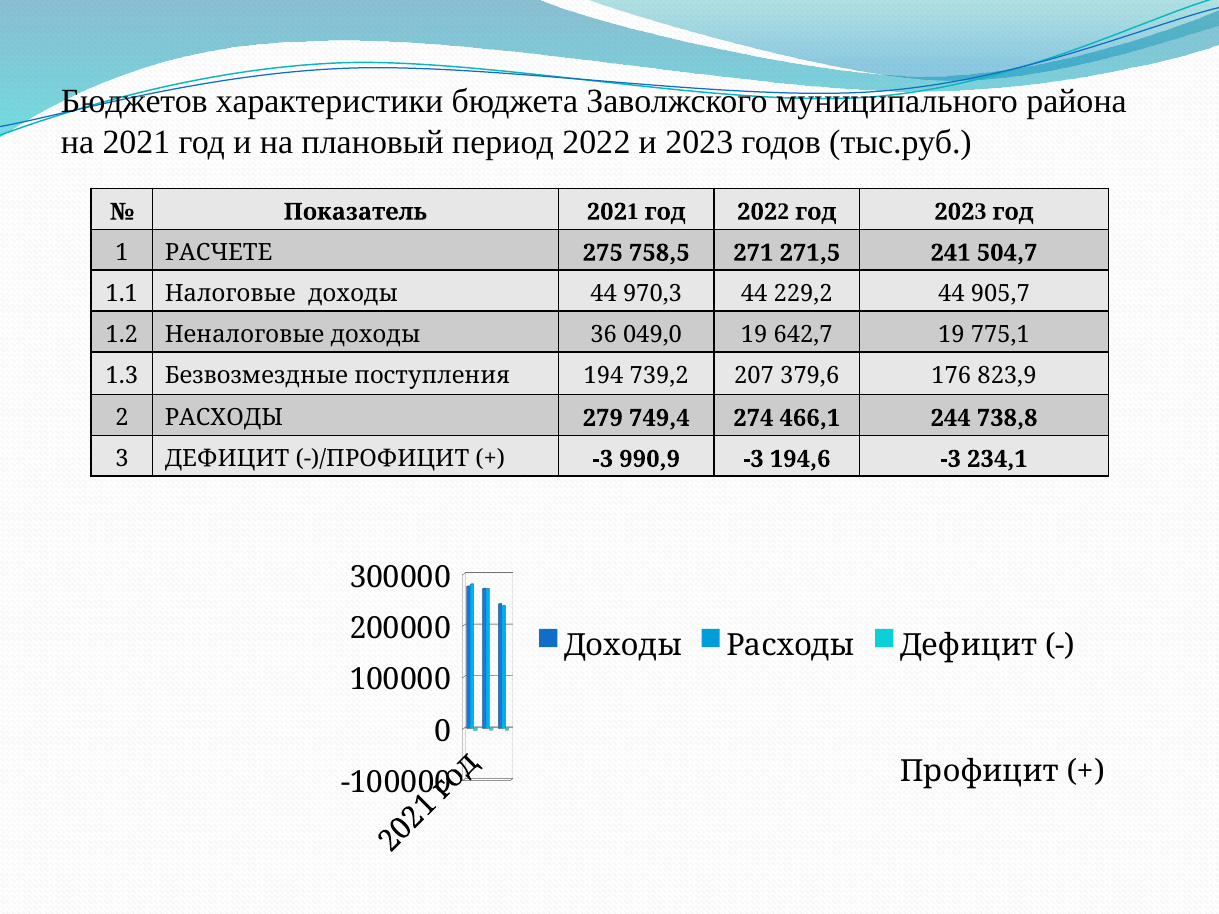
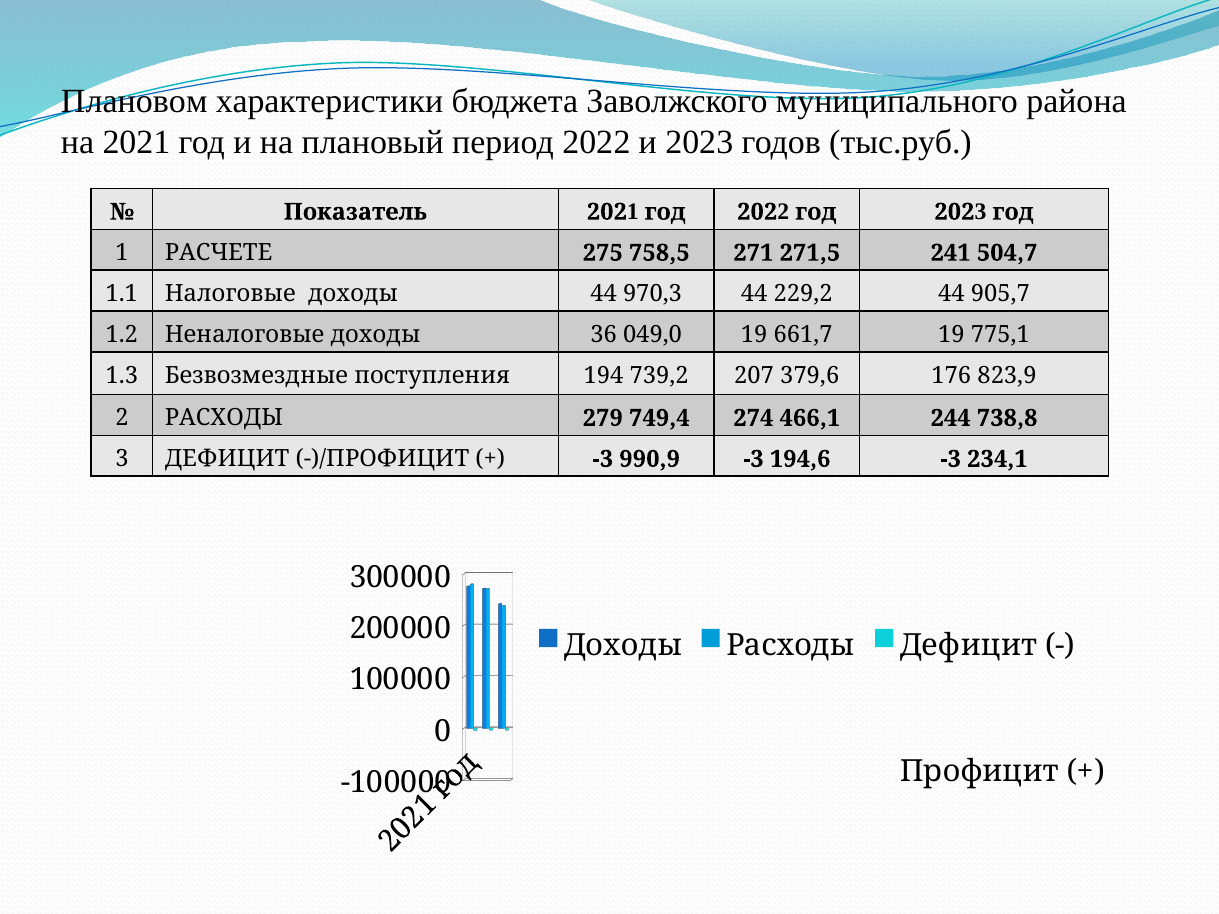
Бюджетов: Бюджетов -> Плановом (134, 101)
642,7: 642,7 -> 661,7 (803, 335)
